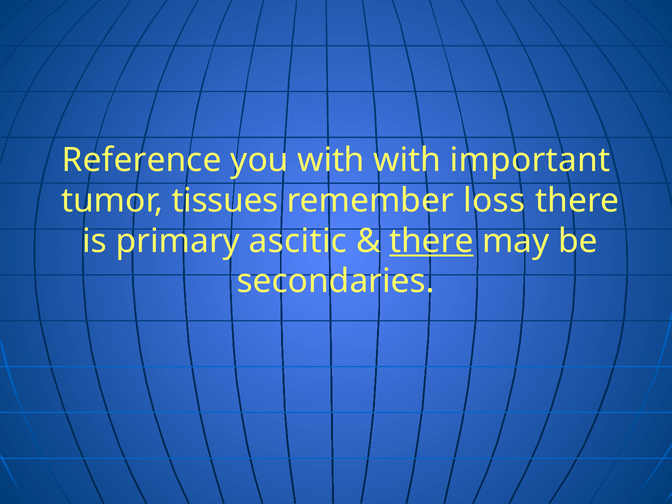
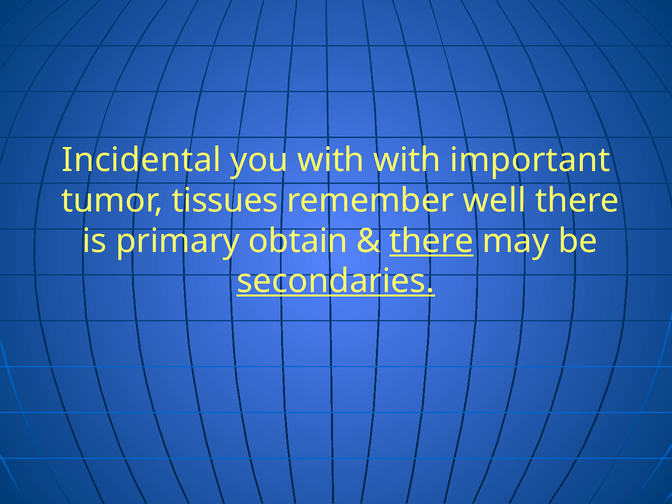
Reference: Reference -> Incidental (142, 160)
loss: loss -> well (494, 201)
ascitic: ascitic -> obtain (298, 241)
secondaries underline: none -> present (336, 281)
